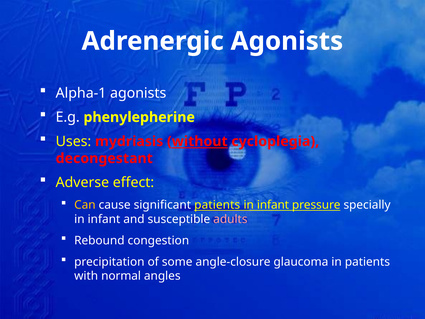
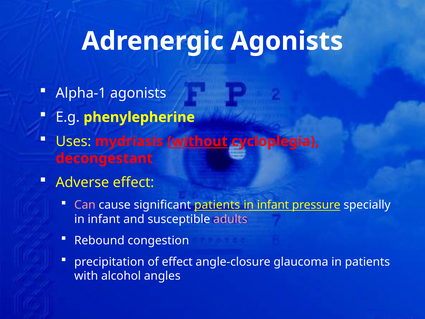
Can colour: yellow -> pink (85, 205)
of some: some -> effect (177, 262)
normal: normal -> alcohol (121, 276)
